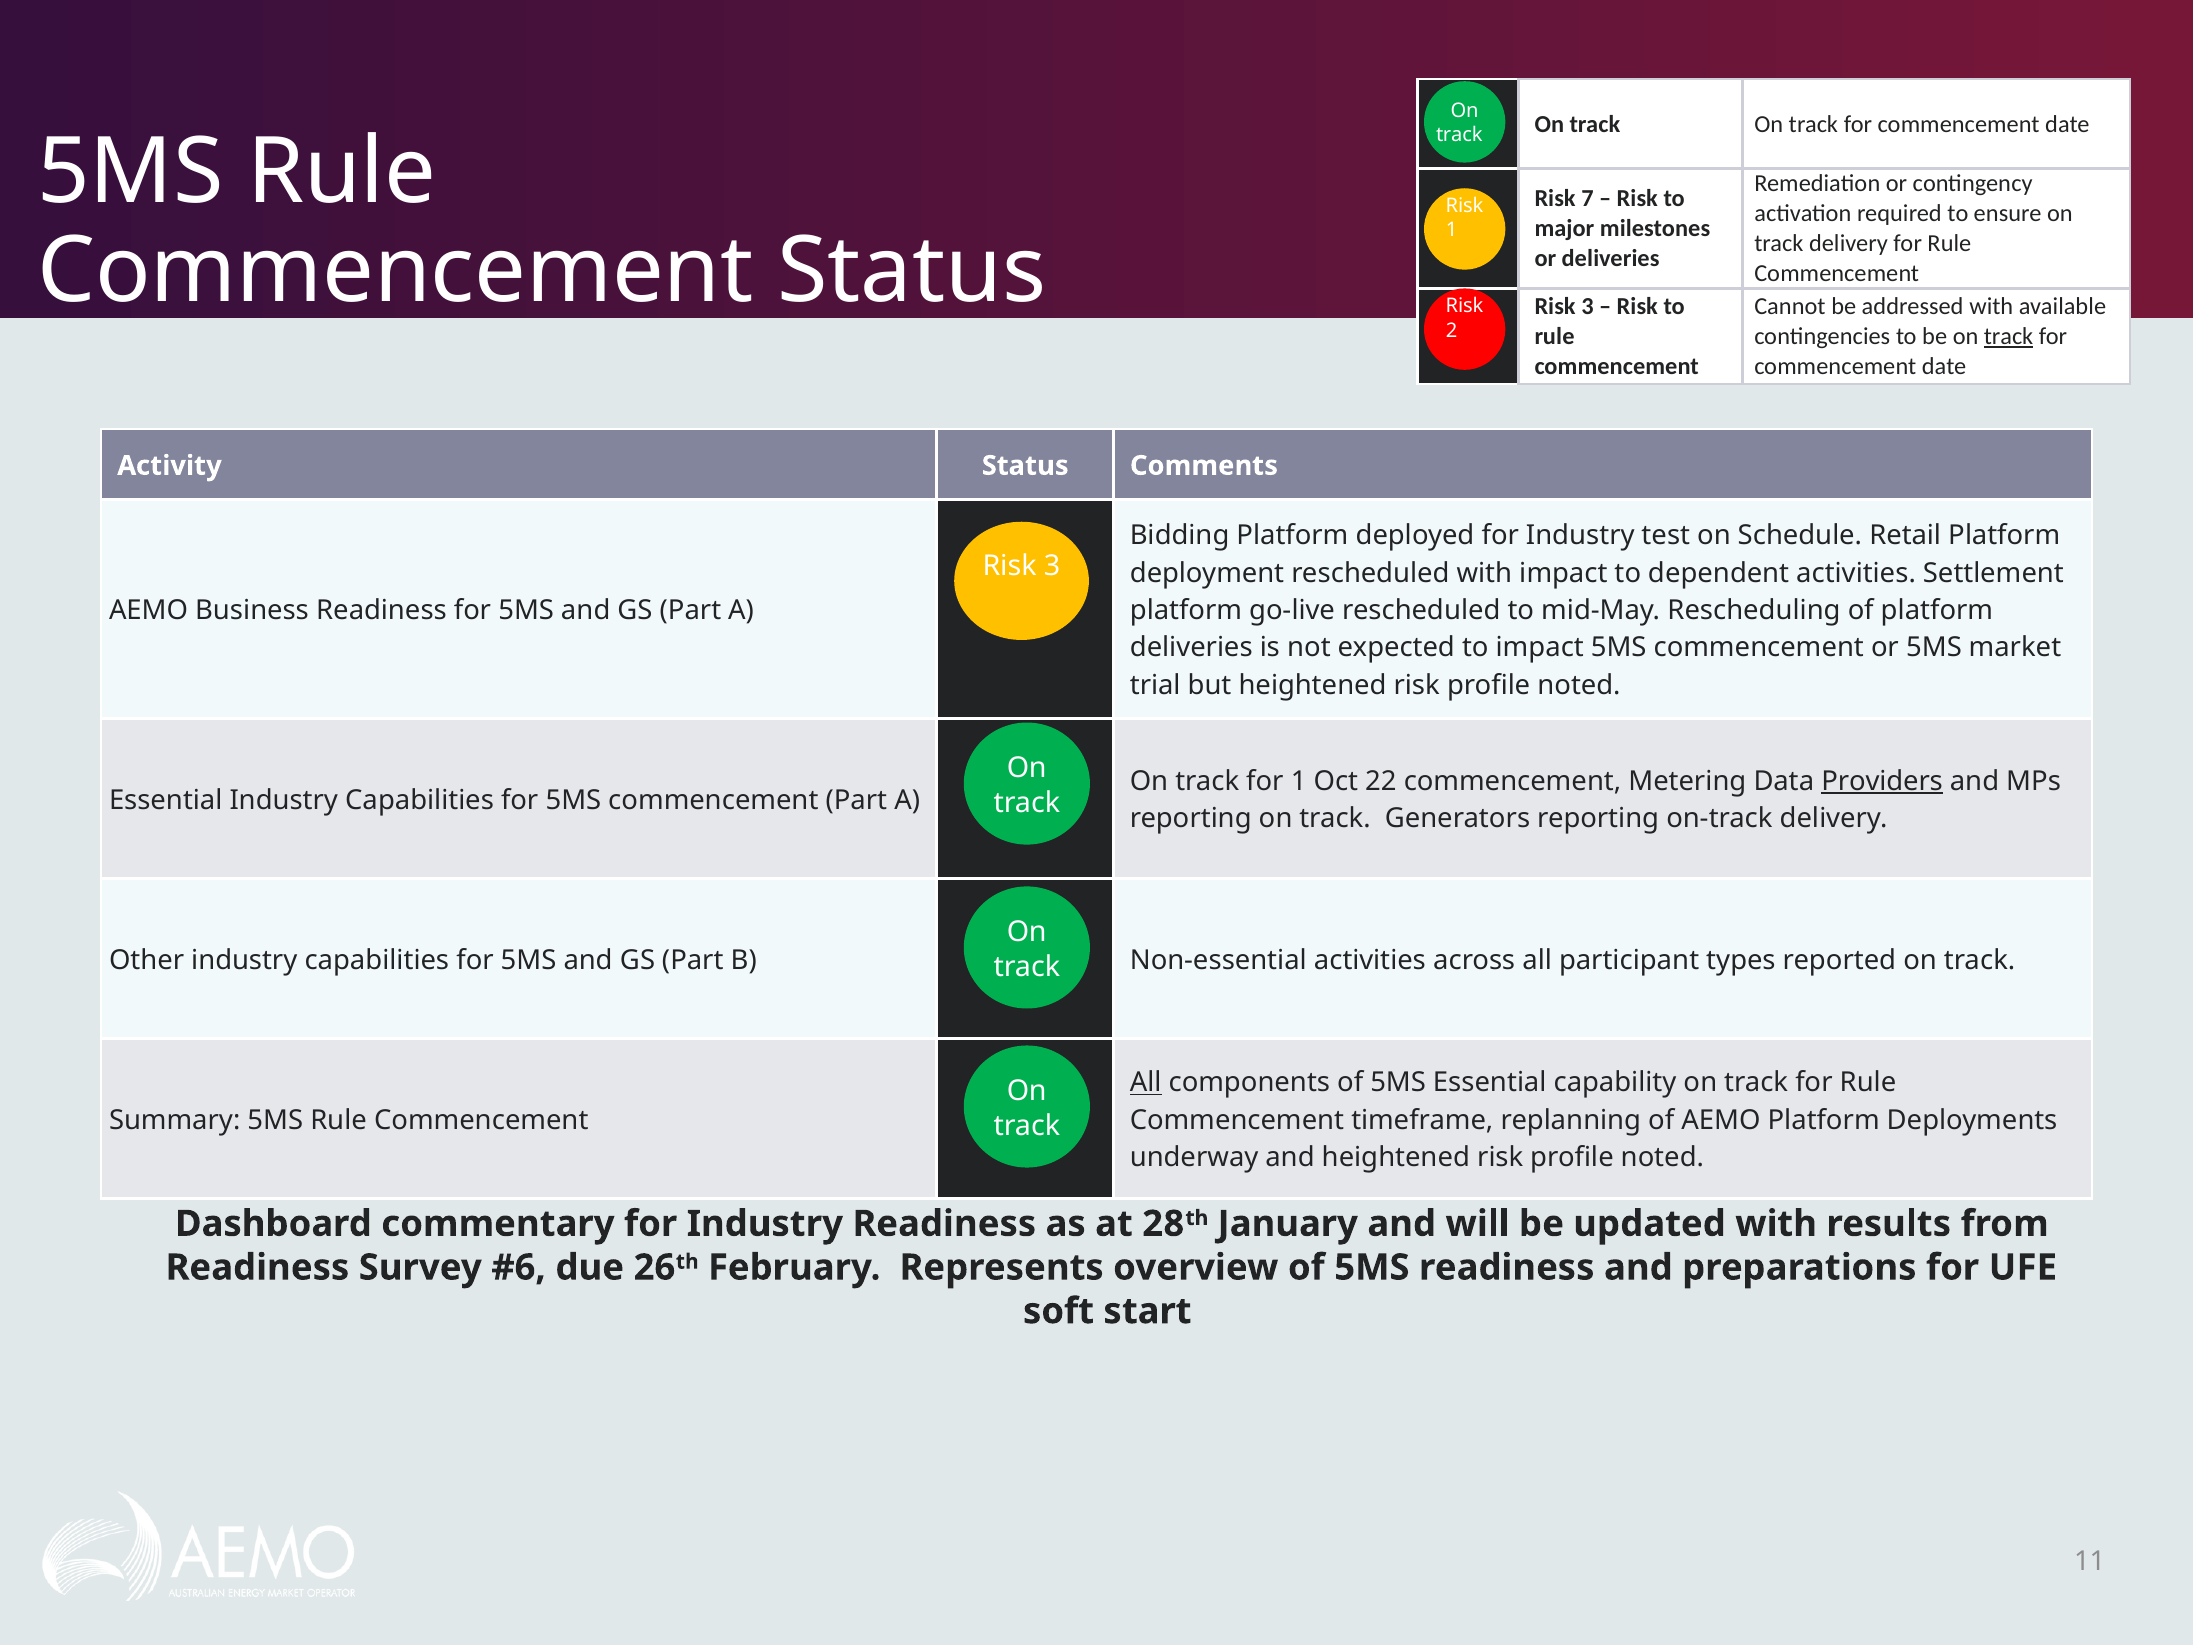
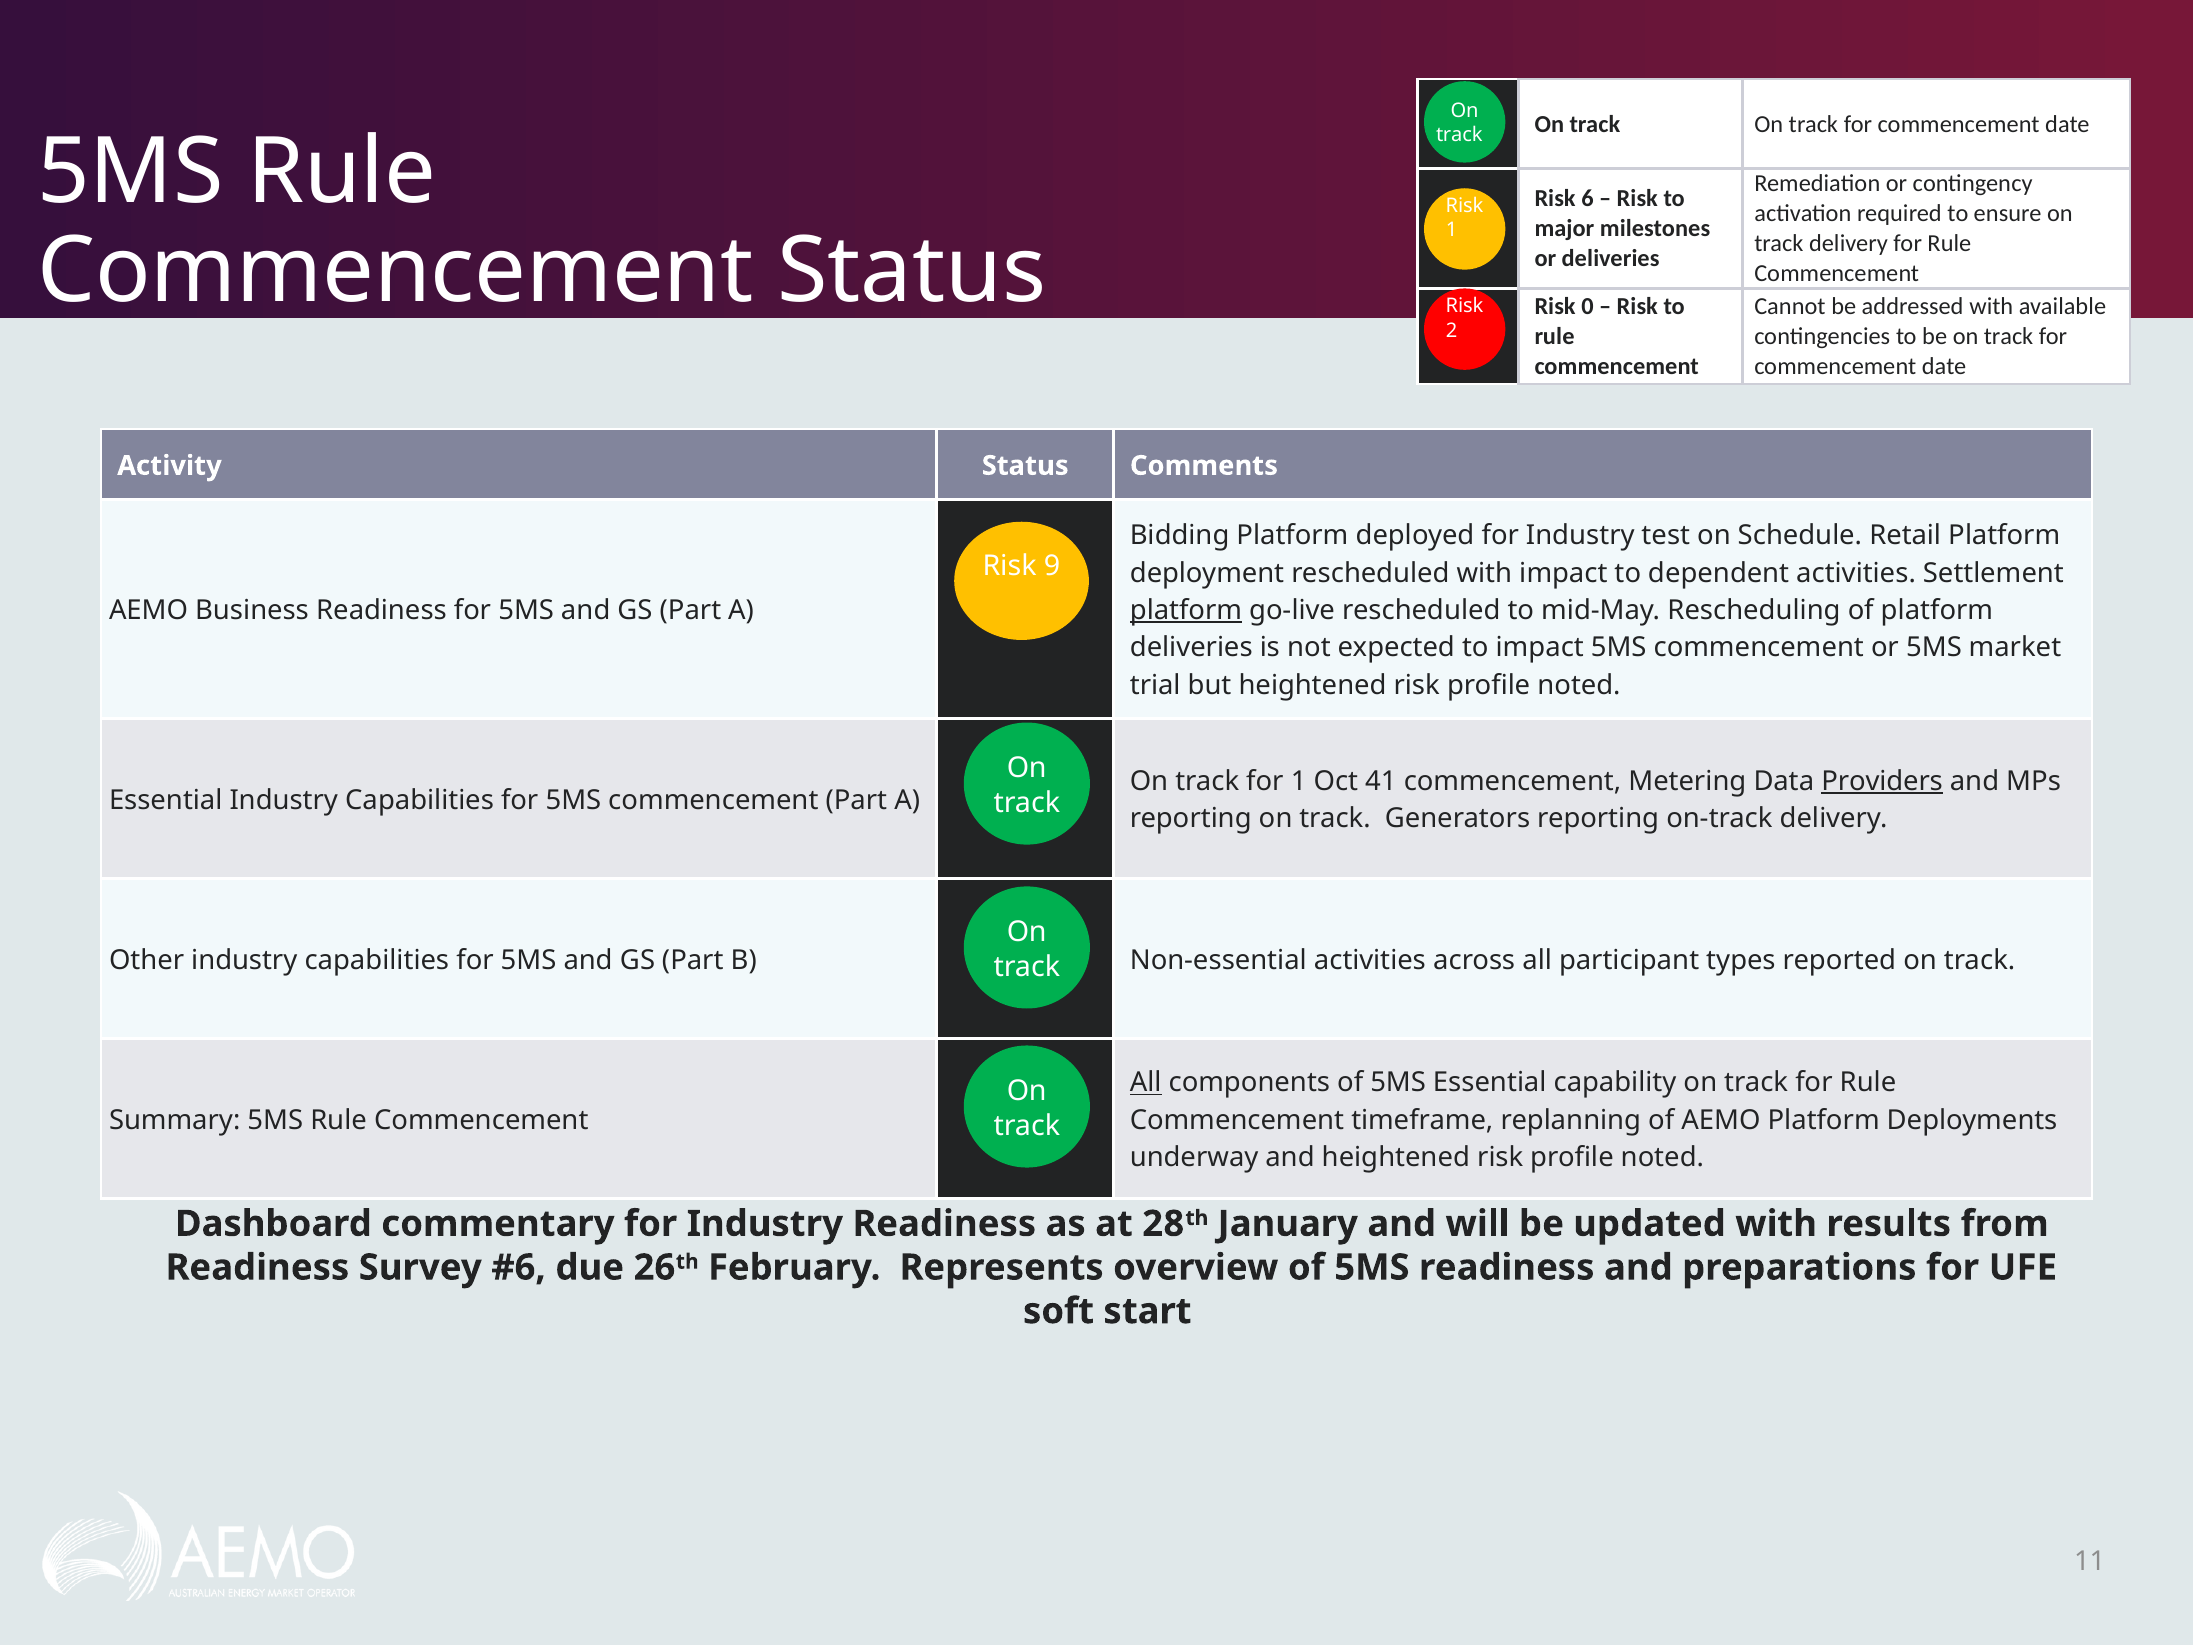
7: 7 -> 6 (1587, 199)
3: 3 -> 0 (1587, 307)
track underline: present -> none (2009, 337)
3: 3 -> 9 (1052, 566)
platform underline: none -> present (1186, 610)
22: 22 -> 41 (1381, 781)
